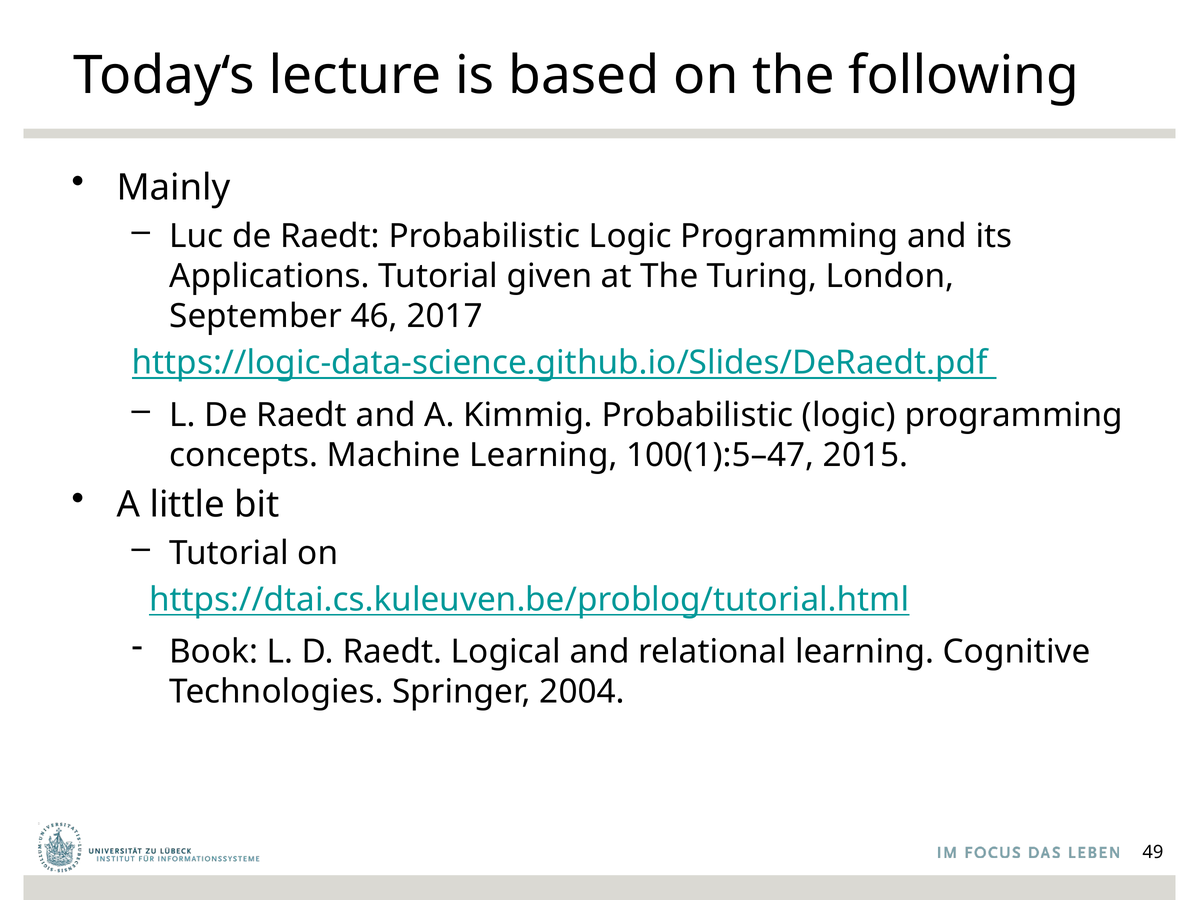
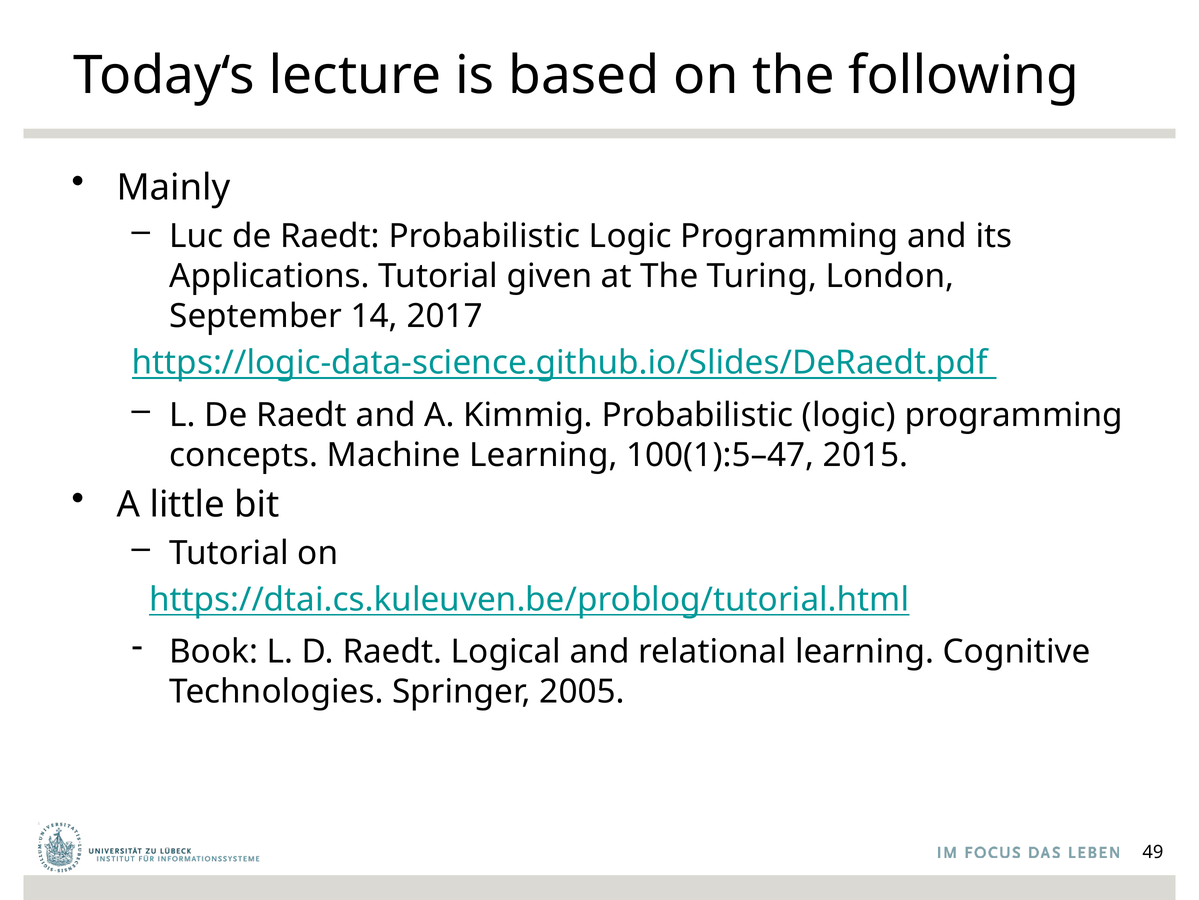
46: 46 -> 14 (374, 316)
2004: 2004 -> 2005 (582, 691)
